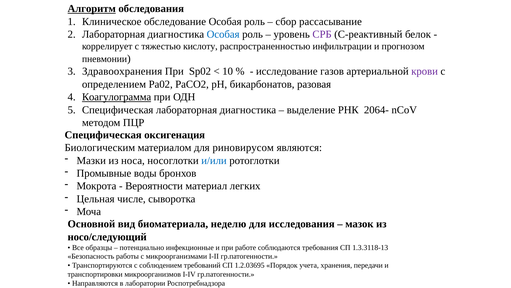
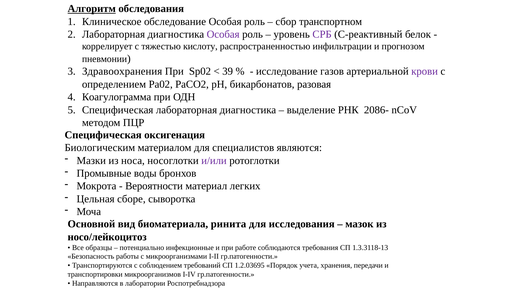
рассасывание: рассасывание -> транспортном (331, 21)
Особая colour: blue -> purple (223, 34)
10: 10 -> 39 (228, 71)
Коагулограмма underline: present -> none (117, 97)
2064-: 2064- -> 2086- (376, 110)
риновирусом: риновирусом -> специалистов (243, 147)
и/или colour: blue -> purple (214, 160)
числе: числе -> сборе (131, 199)
неделю: неделю -> ринита (228, 224)
носо/следующий: носо/следующий -> носо/лейкоцитоз (107, 236)
